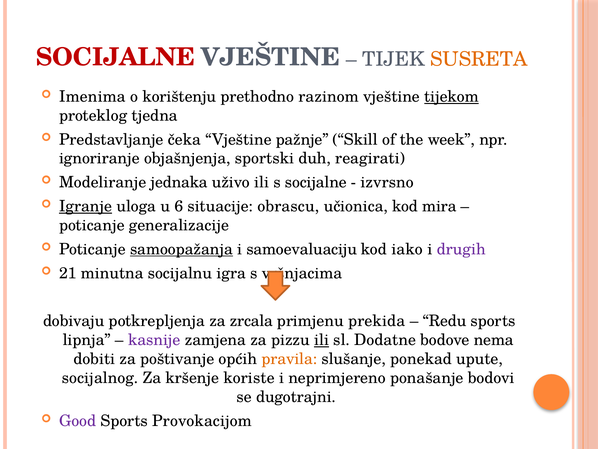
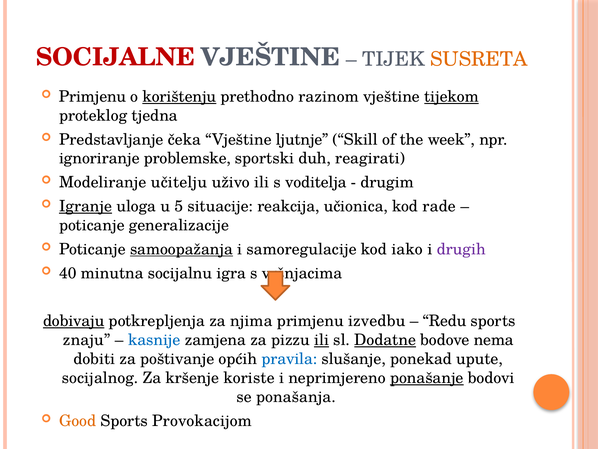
Imenima: Imenima -> Primjenu (93, 96)
korištenju underline: none -> present (179, 96)
pažnje: pažnje -> ljutnje (302, 139)
objašnjenja: objašnjenja -> problemske (187, 158)
jednaka: jednaka -> učitelju (179, 182)
s socijalne: socijalne -> voditelja (316, 182)
izvrsno: izvrsno -> drugim (387, 182)
6: 6 -> 5 (179, 206)
obrascu: obrascu -> reakcija (288, 206)
mira: mira -> rade (439, 206)
samoevaluaciju: samoevaluaciju -> samoregulacije (302, 249)
21: 21 -> 40 (68, 273)
dobivaju underline: none -> present (74, 321)
zrcala: zrcala -> njima (251, 321)
prekida: prekida -> izvedbu (377, 321)
lipnja: lipnja -> znaju (87, 340)
kasnije colour: purple -> blue (154, 340)
Dodatne underline: none -> present (385, 340)
pravila colour: orange -> blue (289, 359)
ponašanje underline: none -> present (427, 377)
dugotrajni: dugotrajni -> ponašanja (296, 396)
Good colour: purple -> orange (78, 420)
